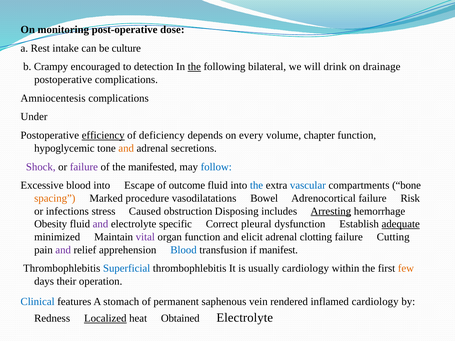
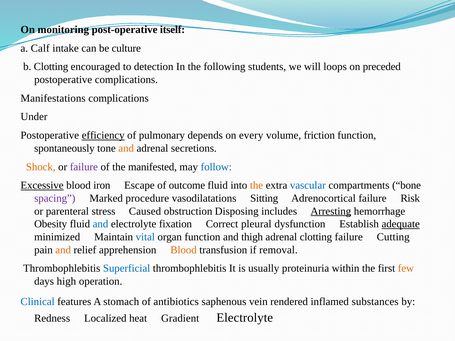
dose: dose -> itself (172, 30)
Rest: Rest -> Calf (40, 48)
b Crampy: Crampy -> Clotting (51, 67)
the underline: present -> none (194, 67)
bilateral: bilateral -> students (267, 67)
drink: drink -> loops (335, 67)
drainage: drainage -> preceded (382, 67)
Amniocentesis: Amniocentesis -> Manifestations (53, 98)
deficiency: deficiency -> pulmonary (162, 135)
chapter: chapter -> friction (319, 135)
hypoglycemic: hypoglycemic -> spontaneously (64, 148)
Shock colour: purple -> orange (41, 167)
Excessive underline: none -> present (42, 186)
blood into: into -> iron (102, 186)
the colour: blue -> orange (257, 186)
spacing colour: orange -> purple (55, 198)
Bowel: Bowel -> Sitting (264, 198)
infections: infections -> parenteral (67, 211)
and colour: purple -> blue (100, 224)
specific: specific -> fixation (176, 224)
vital colour: purple -> blue (145, 237)
elicit: elicit -> thigh (252, 237)
and colour: purple -> orange (63, 250)
Blood colour: blue -> orange (184, 250)
manifest: manifest -> removal (278, 250)
usually cardiology: cardiology -> proteinuria (306, 269)
their: their -> high (66, 282)
permanent: permanent -> antibiotics (176, 302)
inflamed cardiology: cardiology -> substances (375, 302)
Localized underline: present -> none (105, 319)
Obtained: Obtained -> Gradient (180, 319)
